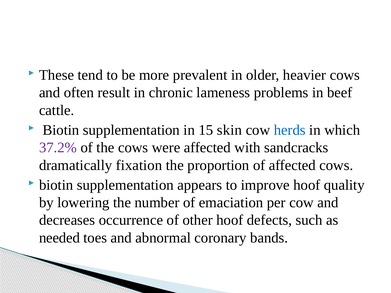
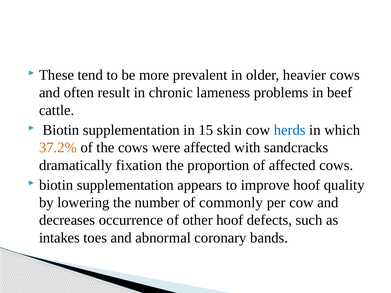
37.2% colour: purple -> orange (58, 148)
emaciation: emaciation -> commonly (231, 203)
needed: needed -> intakes (59, 238)
